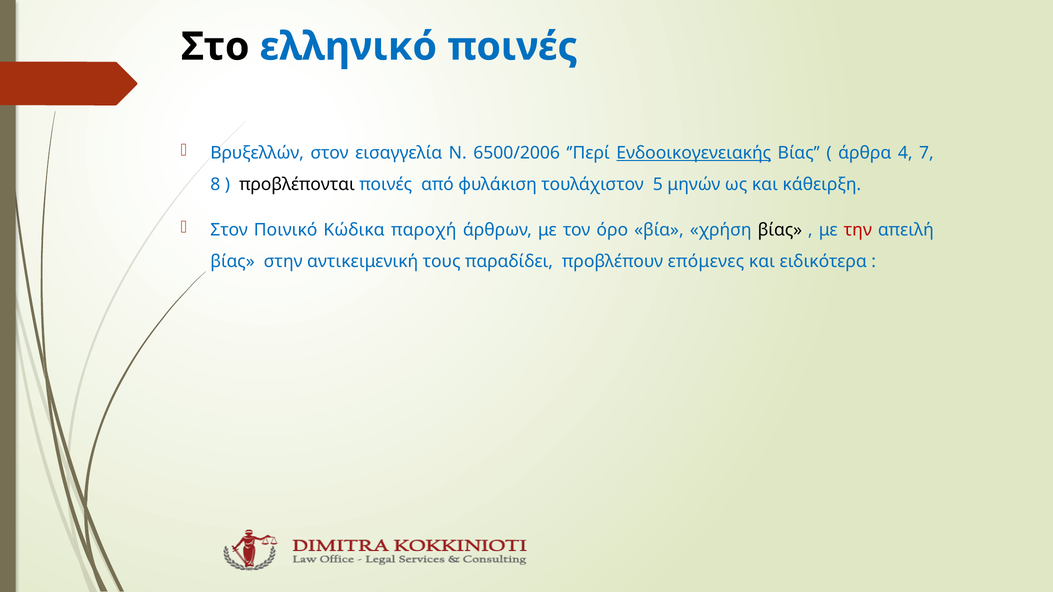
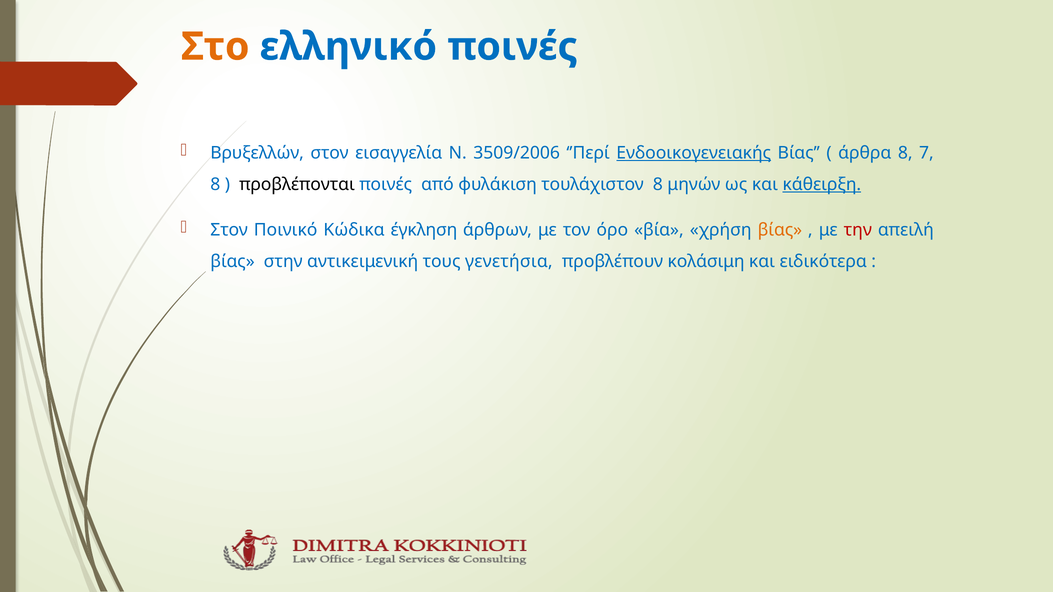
Στο colour: black -> orange (215, 47)
6500/2006: 6500/2006 -> 3509/2006 (517, 153)
άρθρα 4: 4 -> 8 (905, 153)
τουλάχιστον 5: 5 -> 8 (658, 185)
κάθειρξη underline: none -> present (822, 185)
παροχή: παροχή -> έγκληση (424, 230)
βίας colour: black -> orange (780, 230)
παραδίδει: παραδίδει -> γενετήσια (509, 262)
επόμενες: επόμενες -> κολάσιμη (706, 262)
